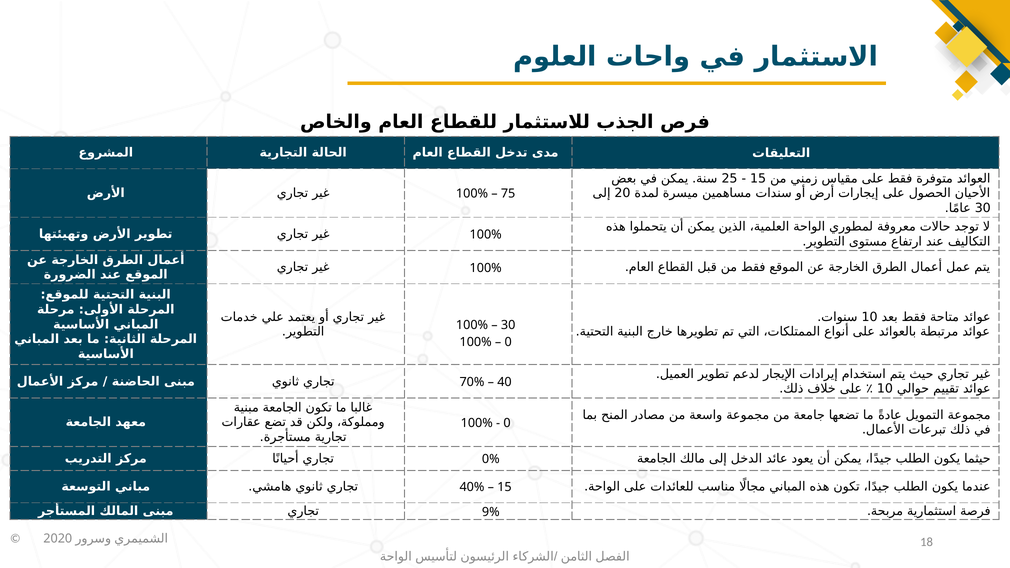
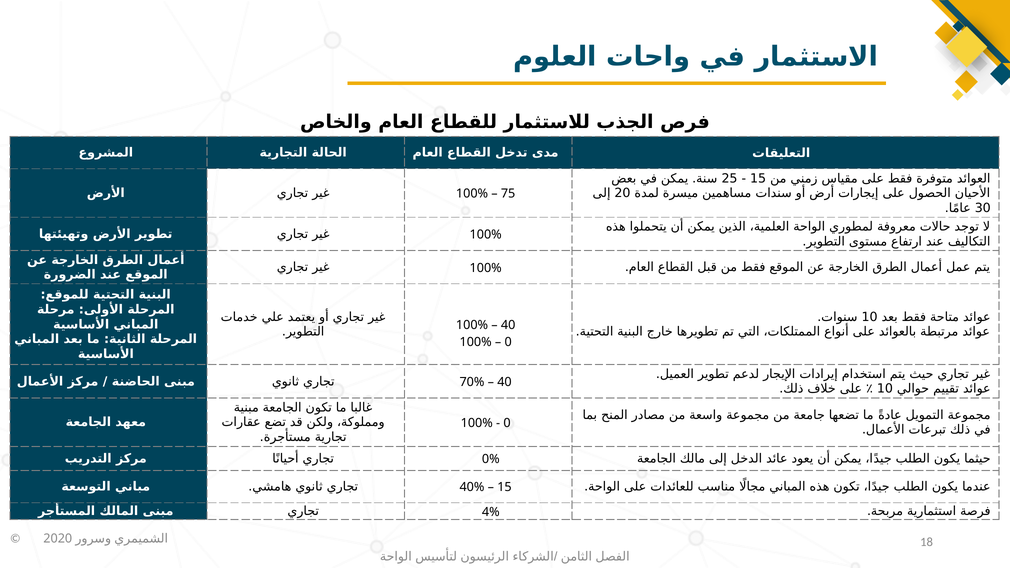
30: 30 -> 40 (508, 325)
9%: 9% -> 4% (491, 512)
